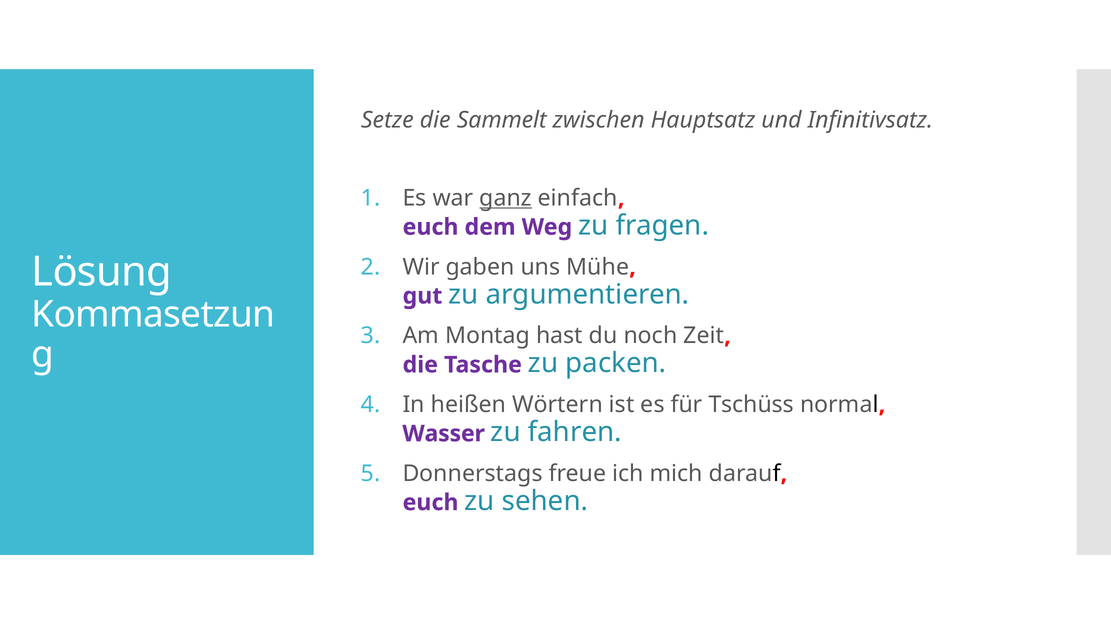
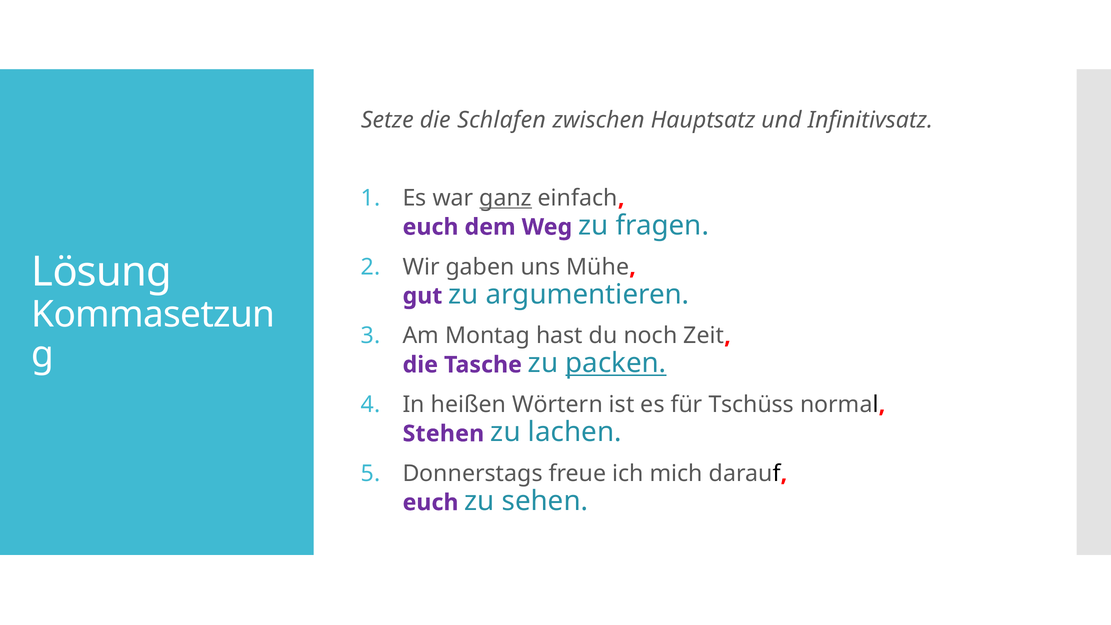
Sammelt: Sammelt -> Schlafen (502, 120)
packen underline: none -> present (616, 363)
Wasser: Wasser -> Stehen (443, 434)
fahren: fahren -> lachen (575, 432)
